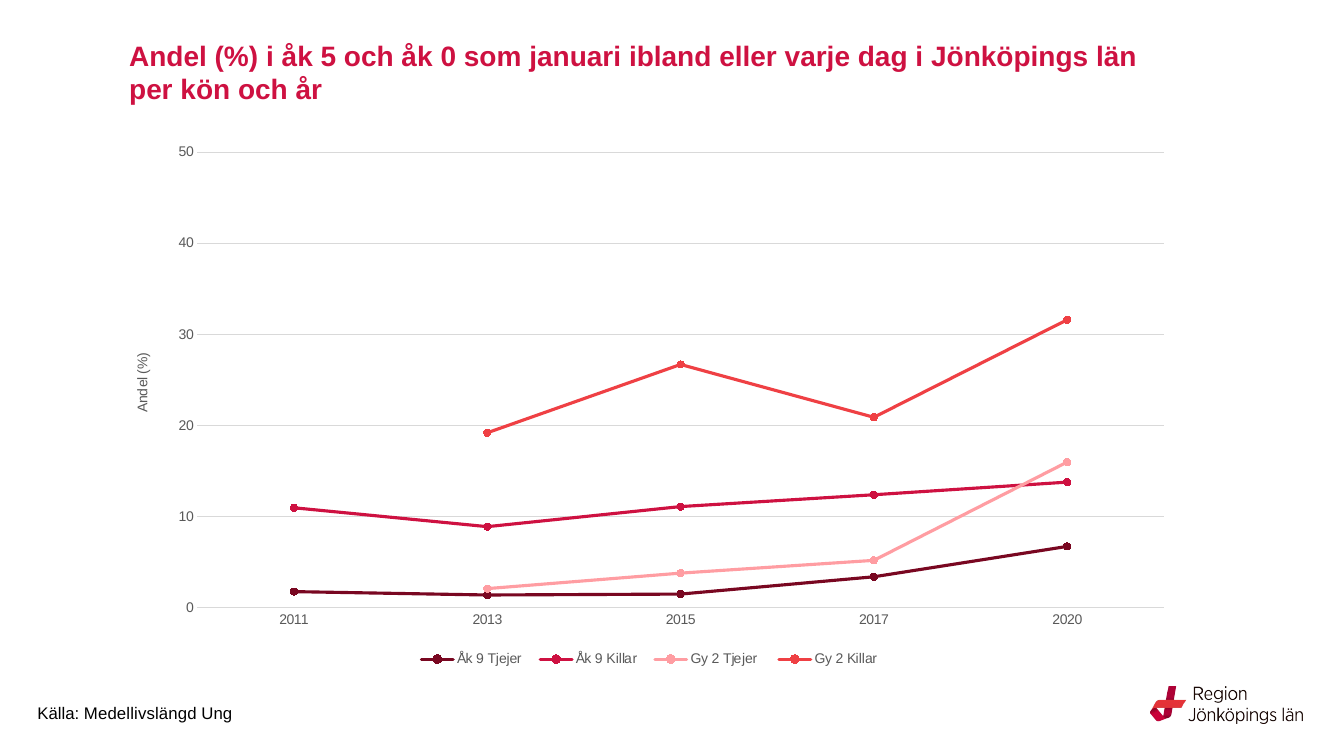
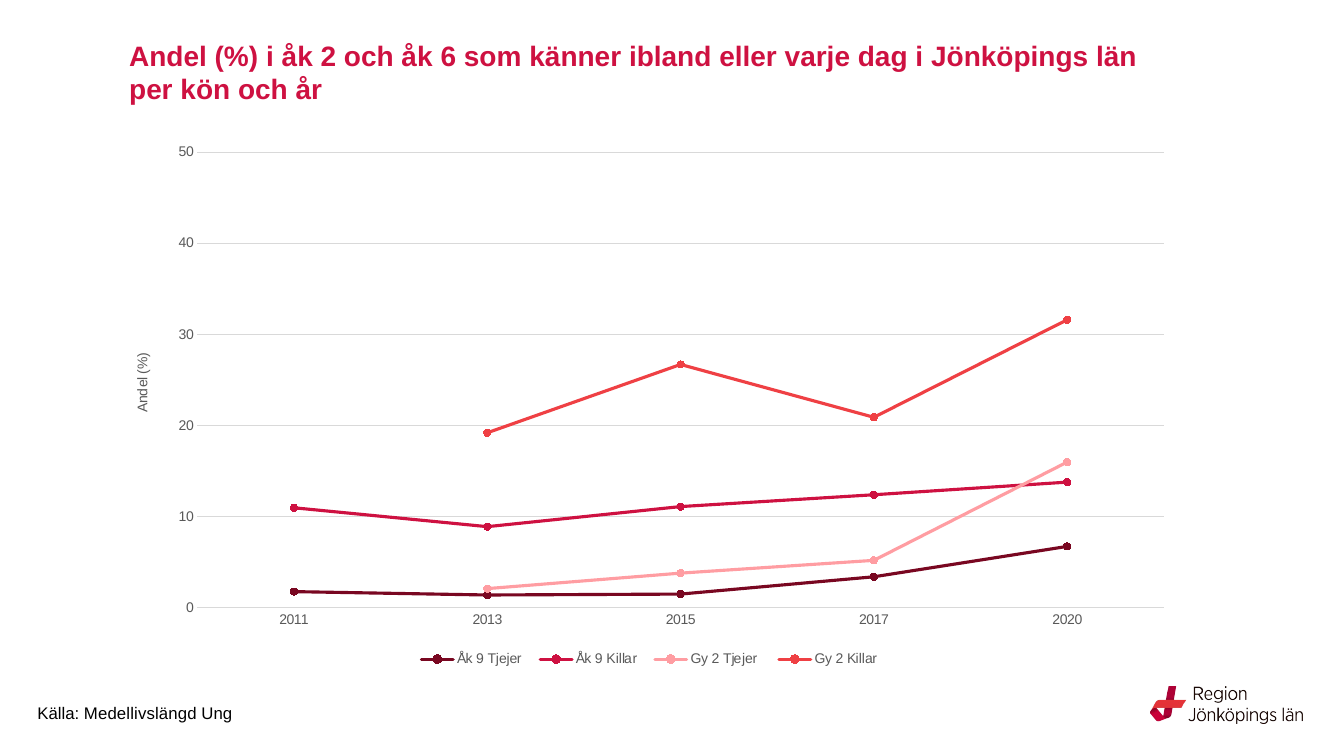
åk 5: 5 -> 2 (328, 57)
åk 0: 0 -> 6 (448, 57)
januari: januari -> känner (575, 57)
